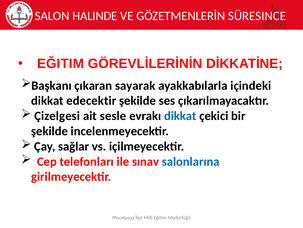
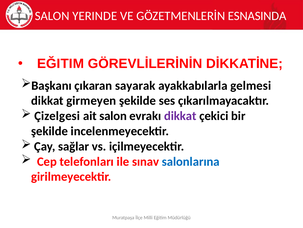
HALINDE: HALINDE -> YERINDE (95, 16)
SÜRESINCE: SÜRESINCE -> ESNASINDA (257, 16)
içindeki: içindeki -> gelmesi (251, 85)
edecektir: edecektir -> girmeyen (91, 100)
ait sesle: sesle -> salon (113, 116)
dikkat colour: blue -> purple (180, 116)
